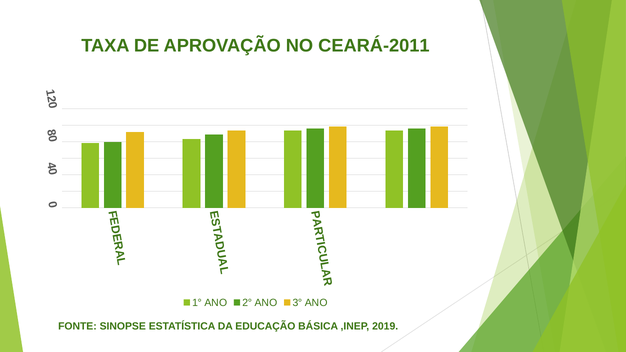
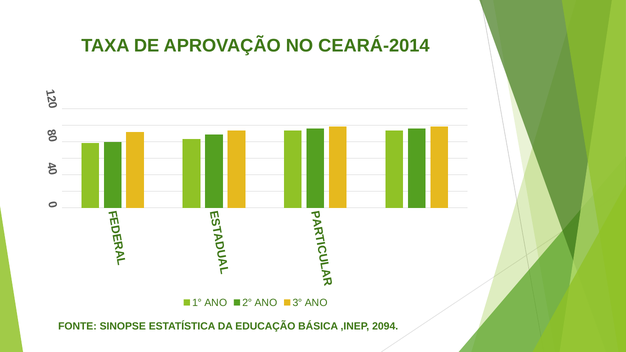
CEARÁ-2011: CEARÁ-2011 -> CEARÁ-2014 (374, 46)
2019: 2019 -> 2094 (385, 326)
